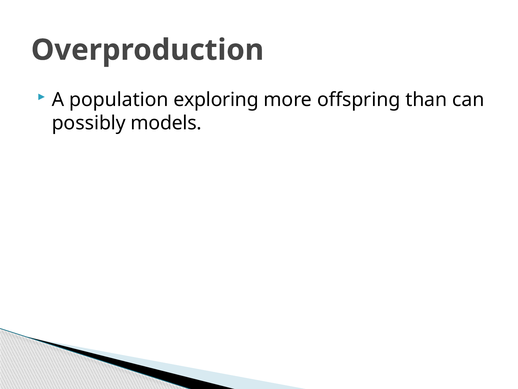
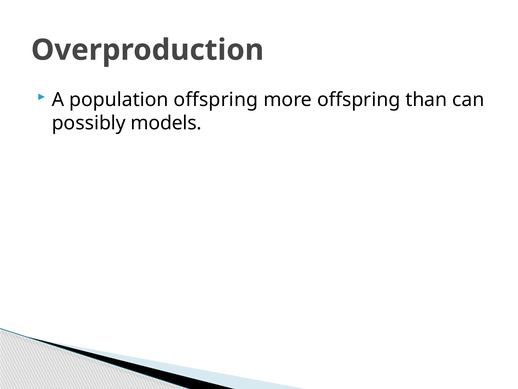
population exploring: exploring -> offspring (216, 99)
